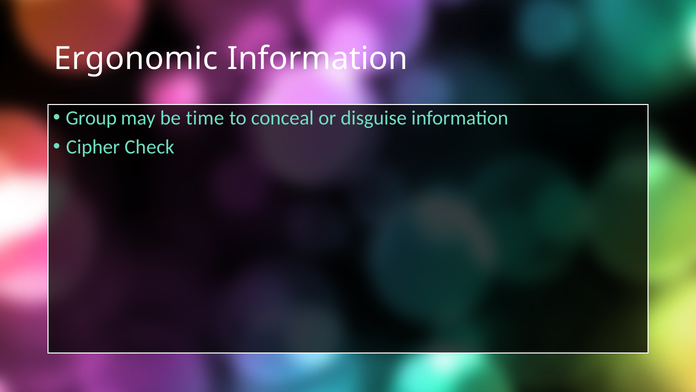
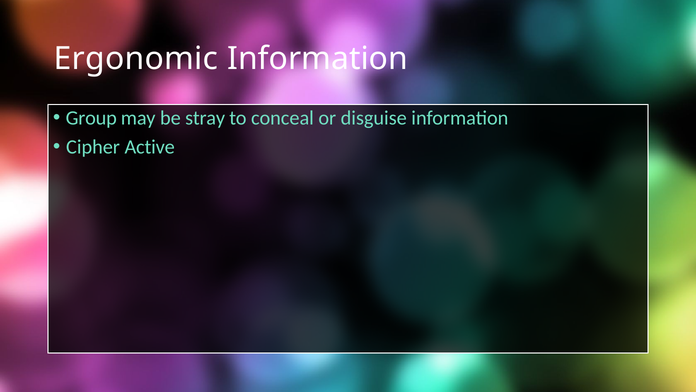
time: time -> stray (205, 118)
Check: Check -> Active (150, 147)
